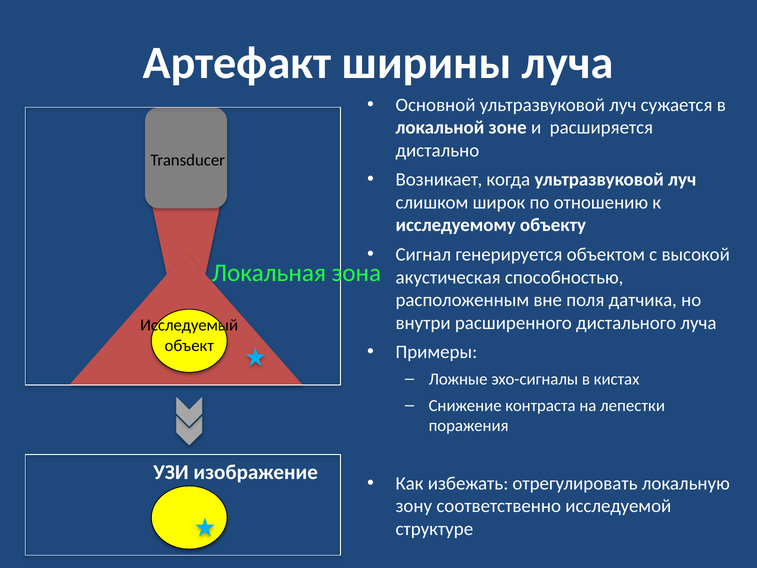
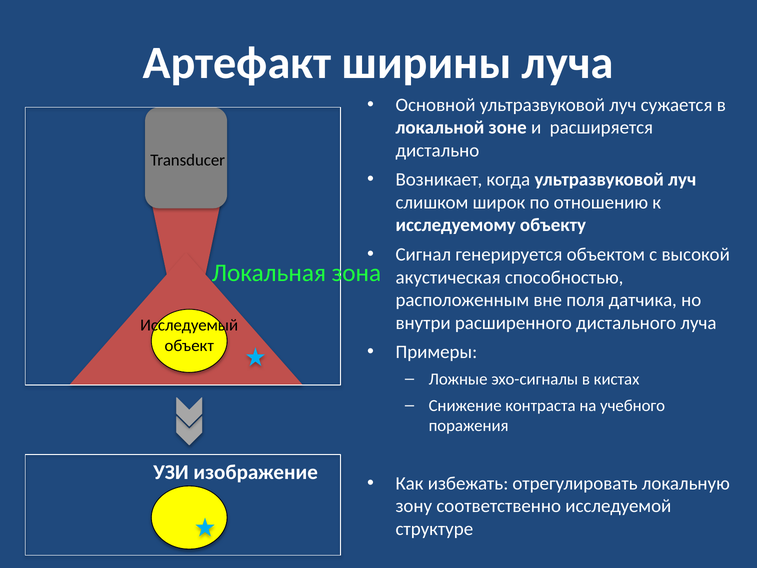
лепестки: лепестки -> учебного (633, 405)
